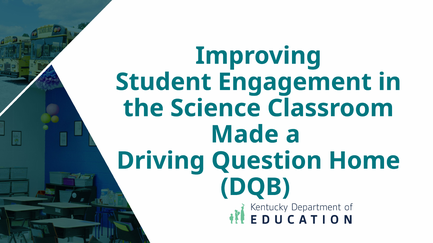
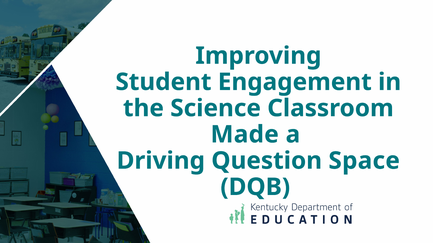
Home: Home -> Space (364, 161)
